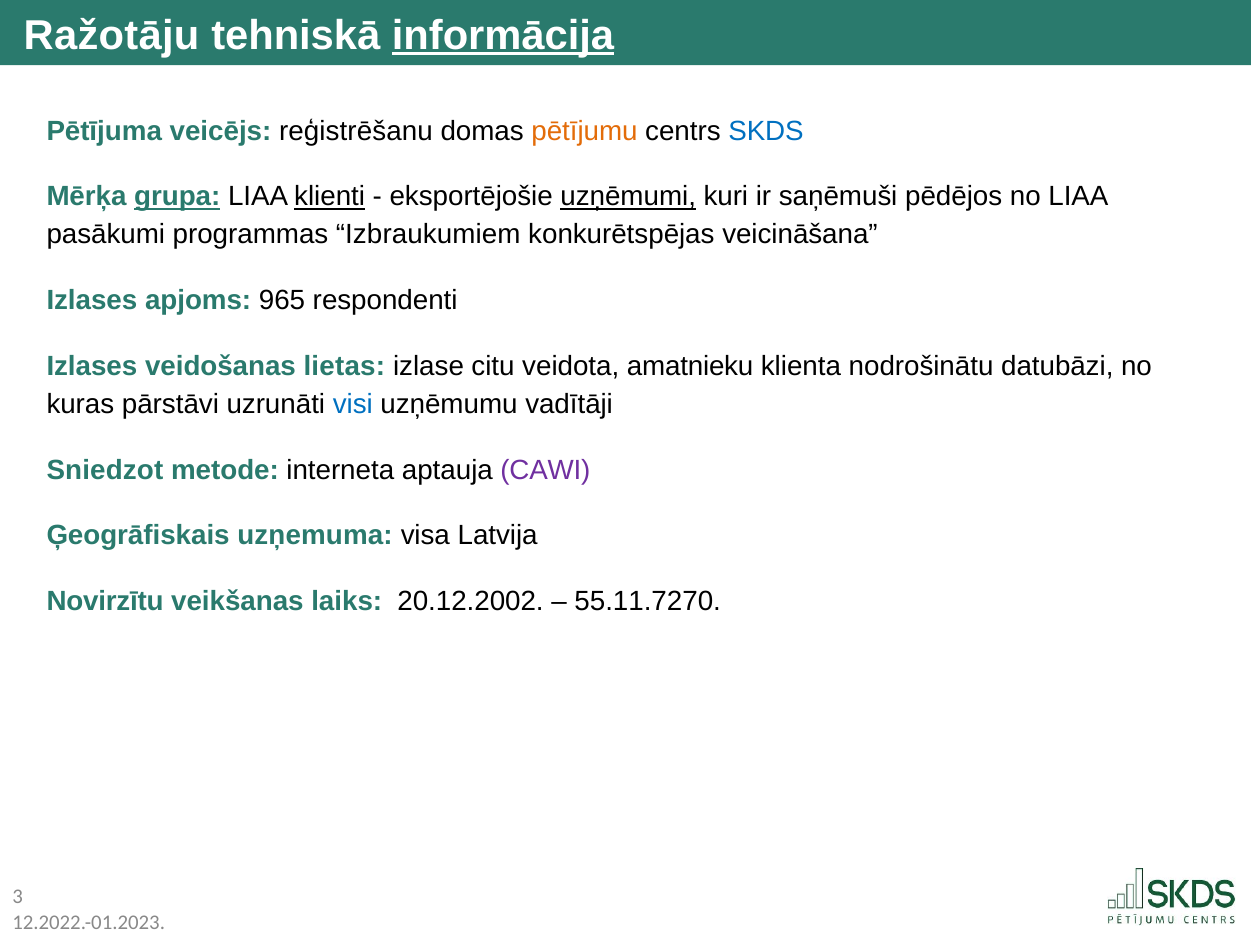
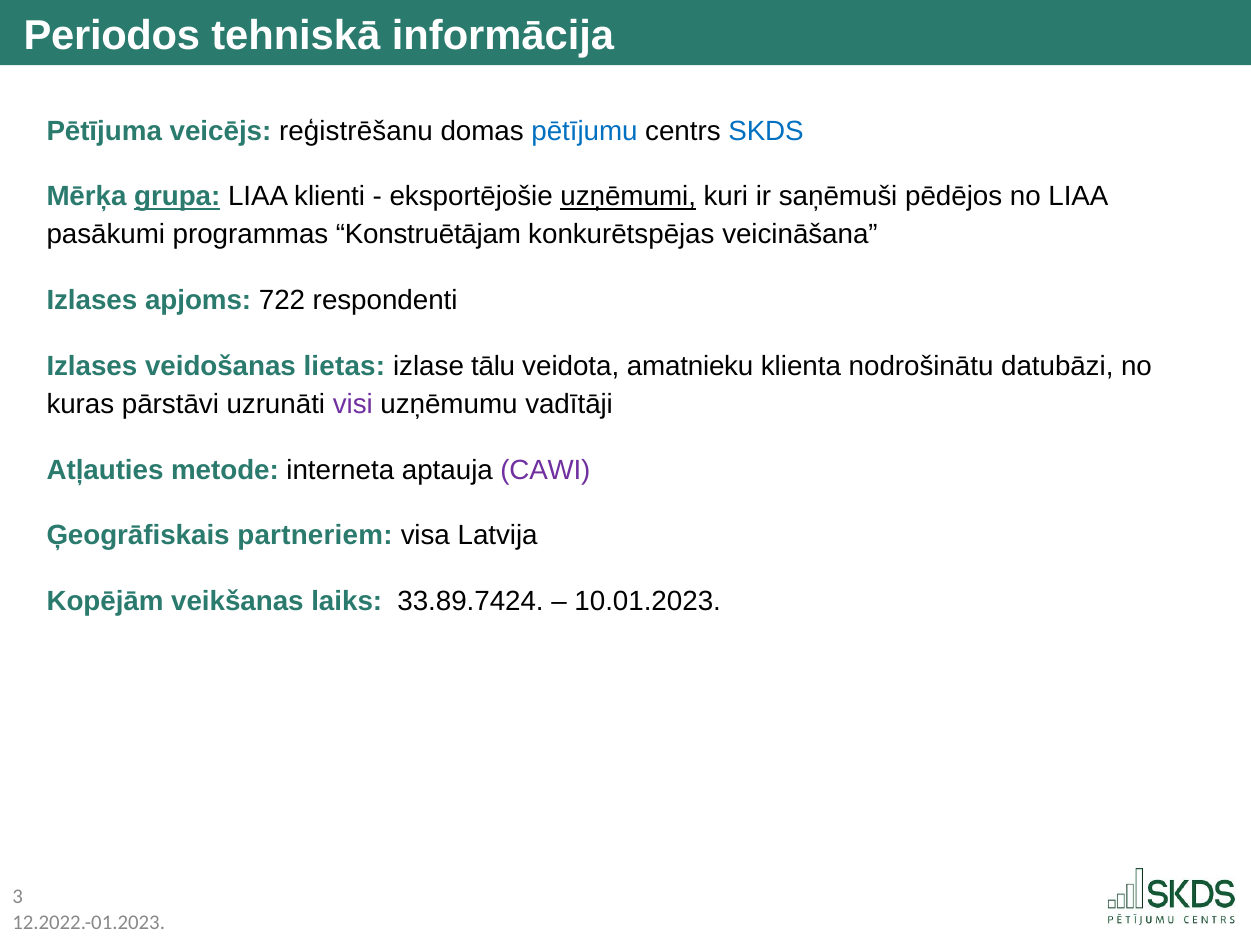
Ražotāju: Ražotāju -> Periodos (112, 35)
informācija underline: present -> none (503, 35)
pētījumu colour: orange -> blue (584, 131)
klienti underline: present -> none (330, 197)
Izbraukumiem: Izbraukumiem -> Konstruētājam (428, 235)
965: 965 -> 722 (282, 301)
citu: citu -> tālu (493, 366)
visi colour: blue -> purple (353, 404)
Sniedzot: Sniedzot -> Atļauties (105, 470)
uzņemuma: uzņemuma -> partneriem (315, 536)
Novirzītu: Novirzītu -> Kopējām (105, 602)
20.12.2002: 20.12.2002 -> 33.89.7424 (471, 602)
55.11.7270: 55.11.7270 -> 10.01.2023 (648, 602)
